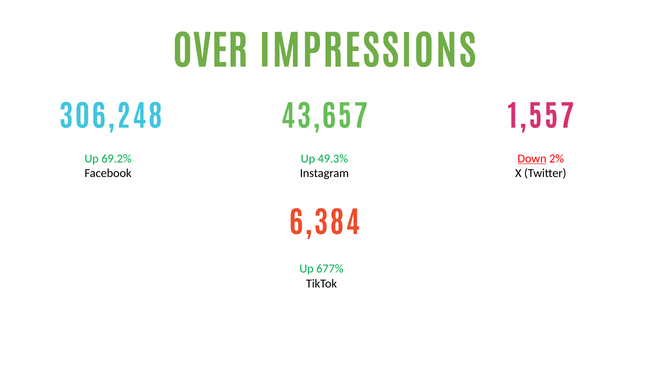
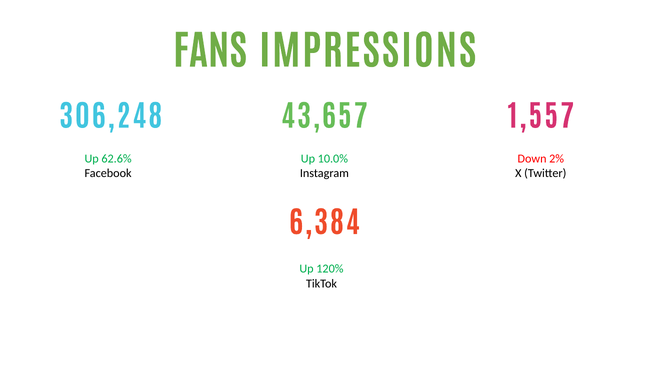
OVER: OVER -> FANS (210, 53)
69.2%: 69.2% -> 62.6% (117, 159)
49.3%: 49.3% -> 10.0% (333, 159)
Down underline: present -> none (532, 159)
677%: 677% -> 120% (330, 269)
